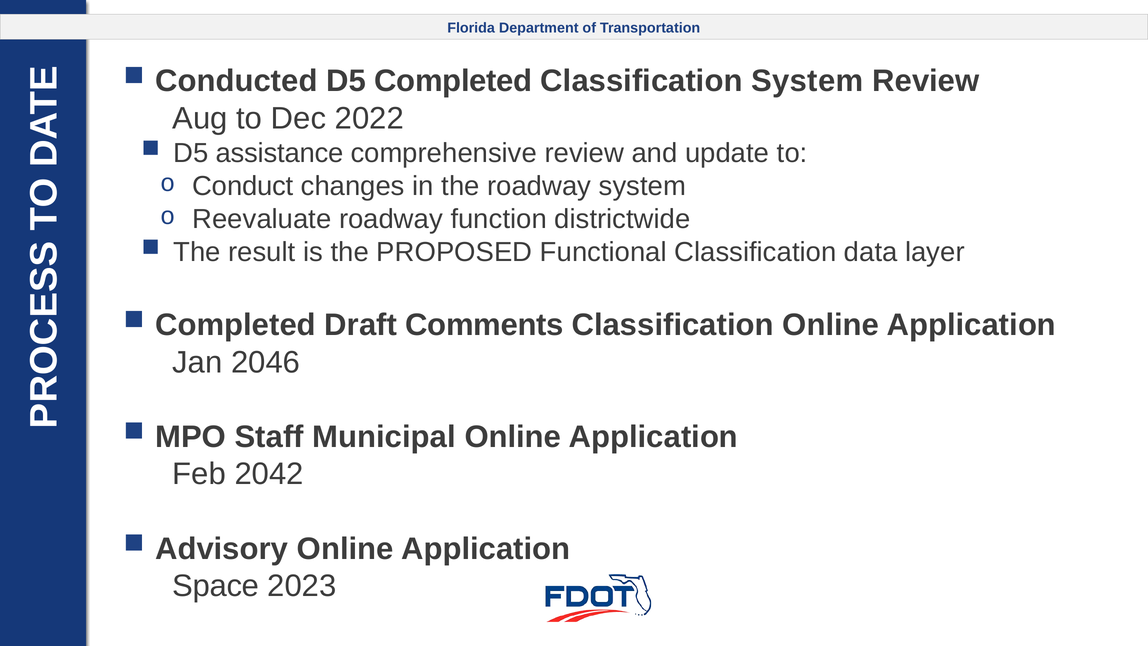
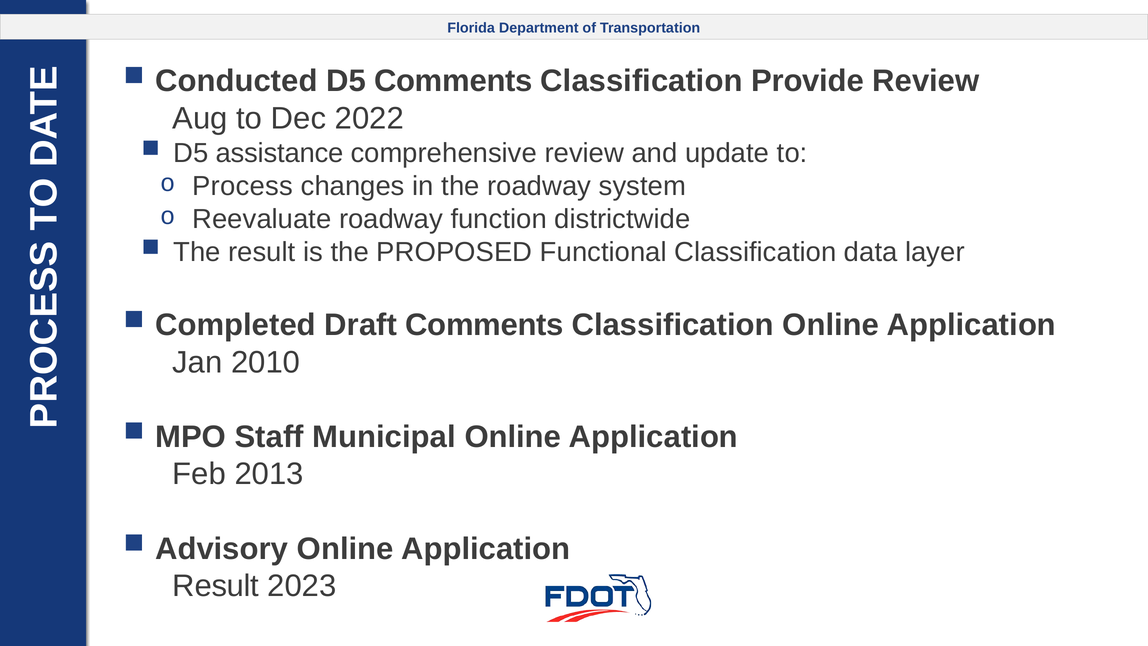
D5 Completed: Completed -> Comments (453, 81)
Classification System: System -> Provide (808, 81)
Conduct: Conduct -> Process (243, 186)
2046: 2046 -> 2010 (266, 362)
2042: 2042 -> 2013 (269, 474)
Space: Space -> Result (216, 586)
